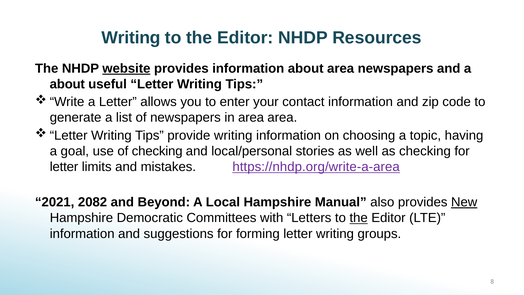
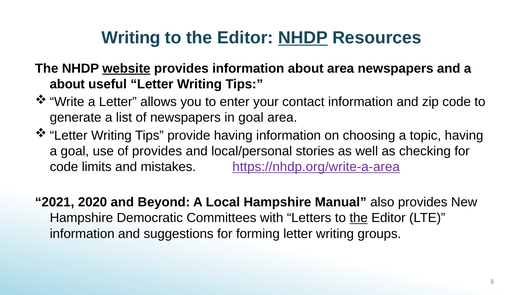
NHDP underline: none -> present (303, 38)
in area: area -> goal (251, 118)
provide writing: writing -> having (233, 135)
of checking: checking -> provides (157, 151)
letter: letter -> code (64, 167)
2082: 2082 -> 2020 (93, 202)
New underline: present -> none (464, 202)
